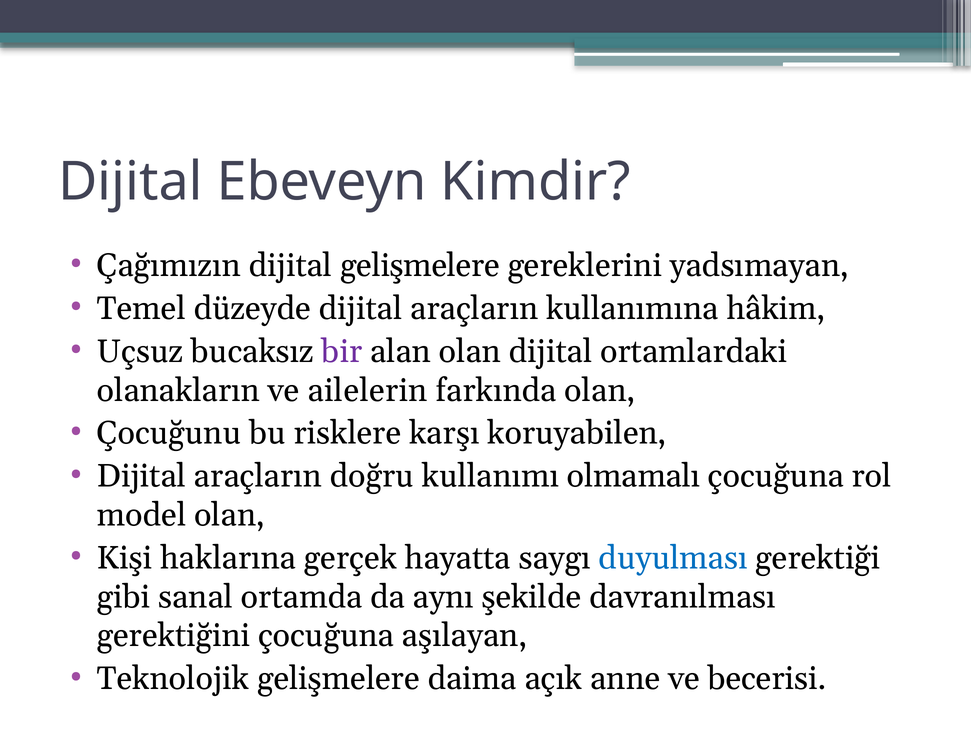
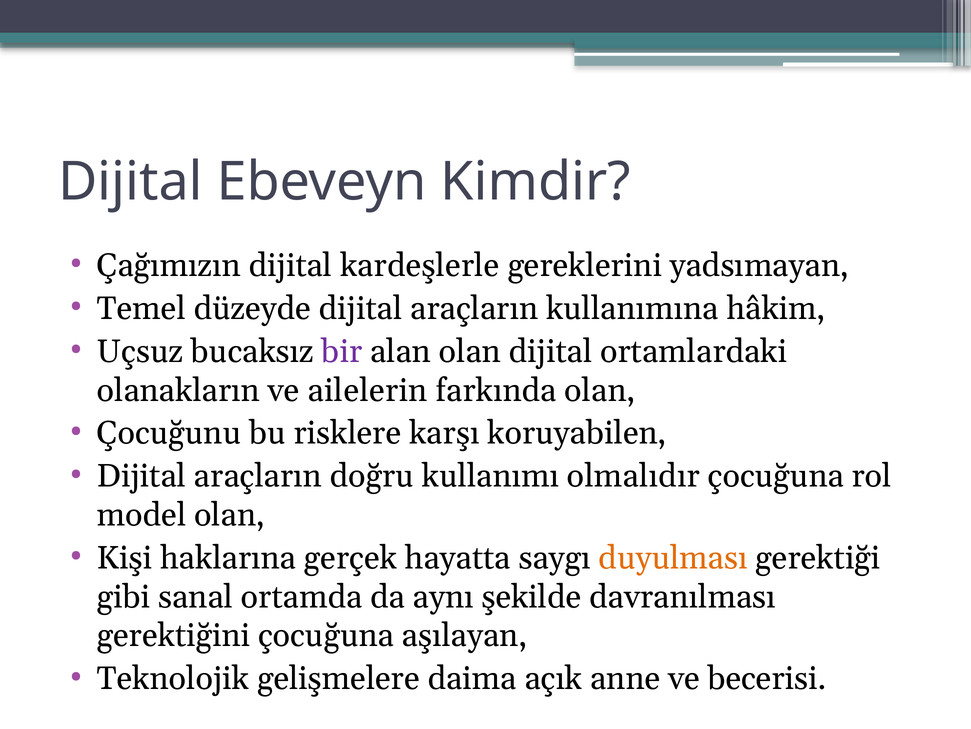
dijital gelişmelere: gelişmelere -> kardeşlerle (420, 265)
olmamalı: olmamalı -> olmalıdır (633, 476)
duyulması colour: blue -> orange (673, 557)
